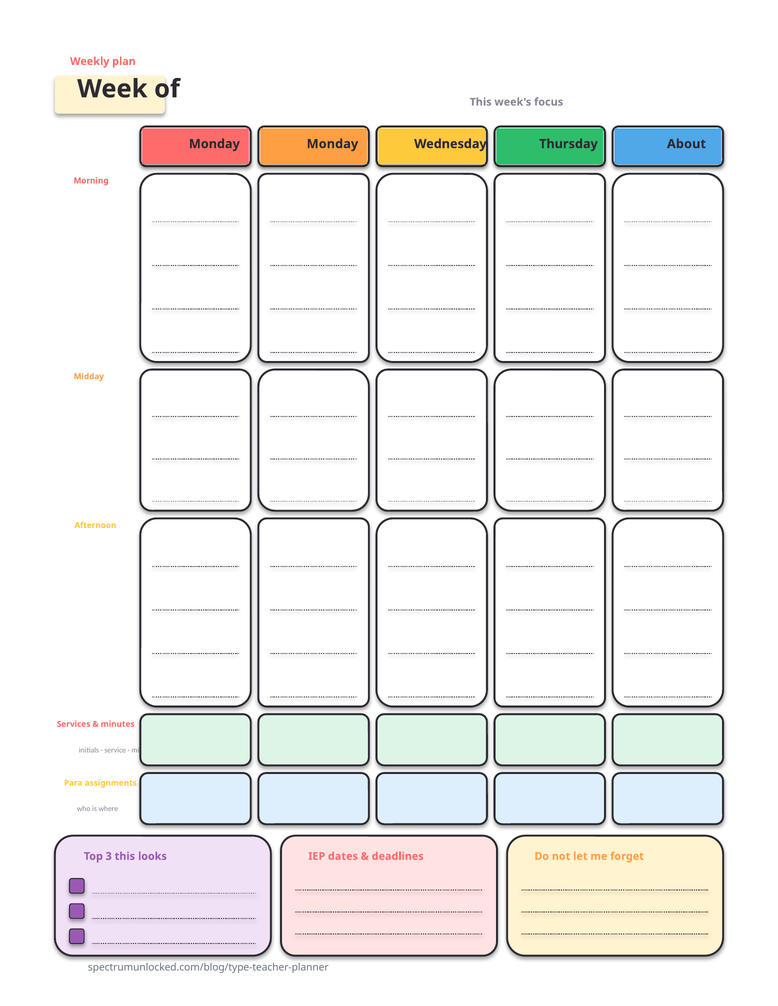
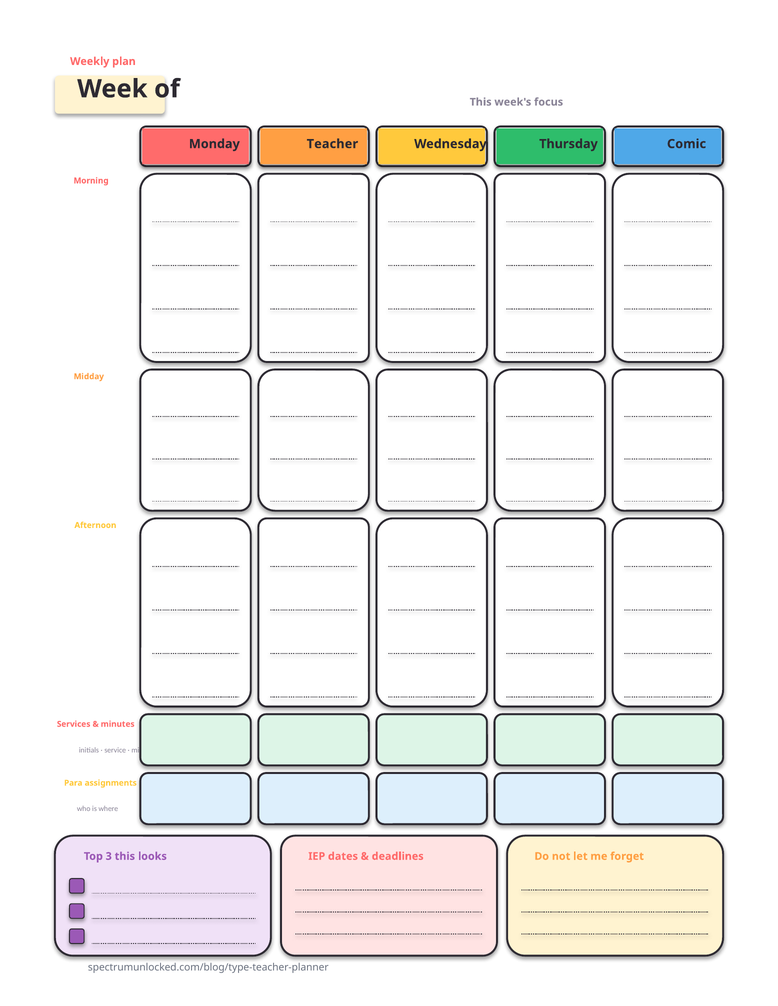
Monday Monday: Monday -> Teacher (332, 144)
About: About -> Comic (687, 144)
